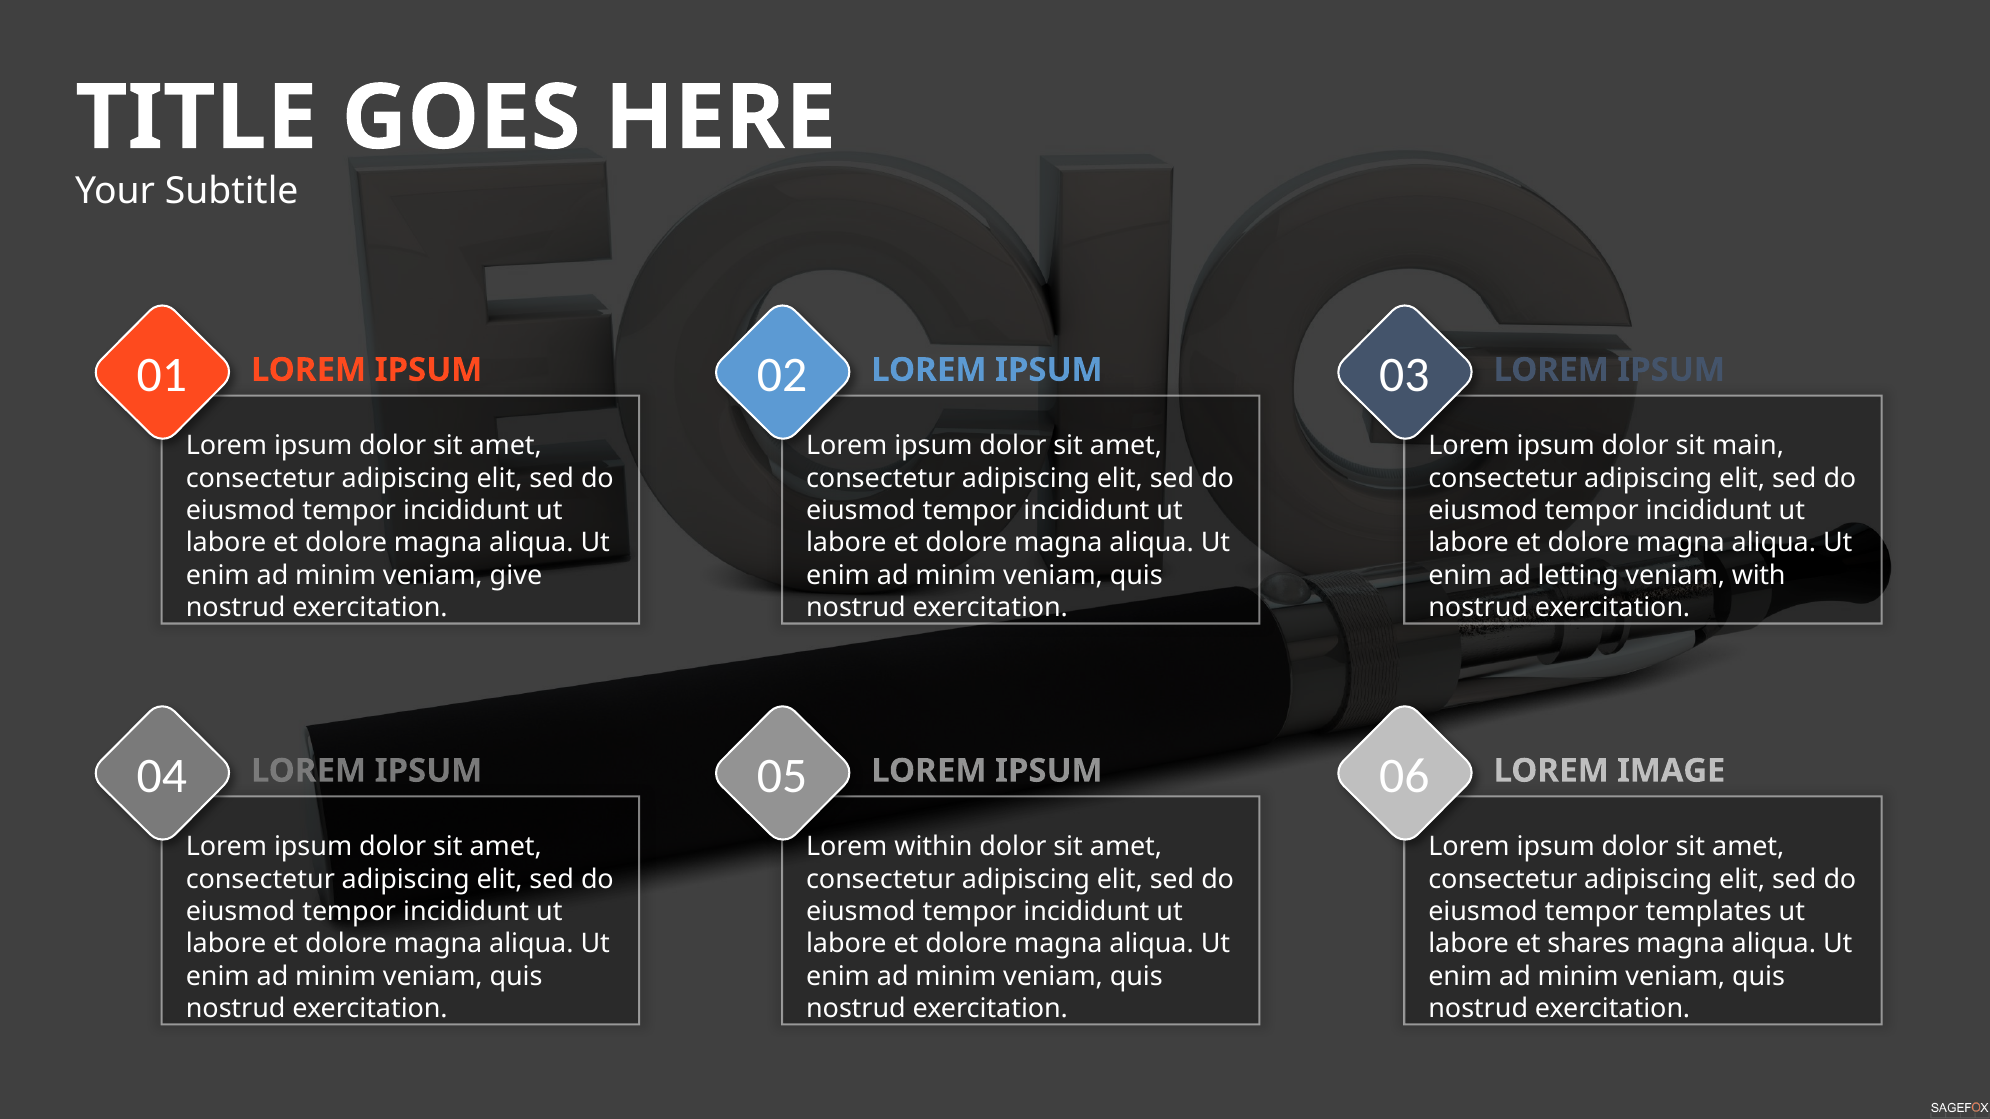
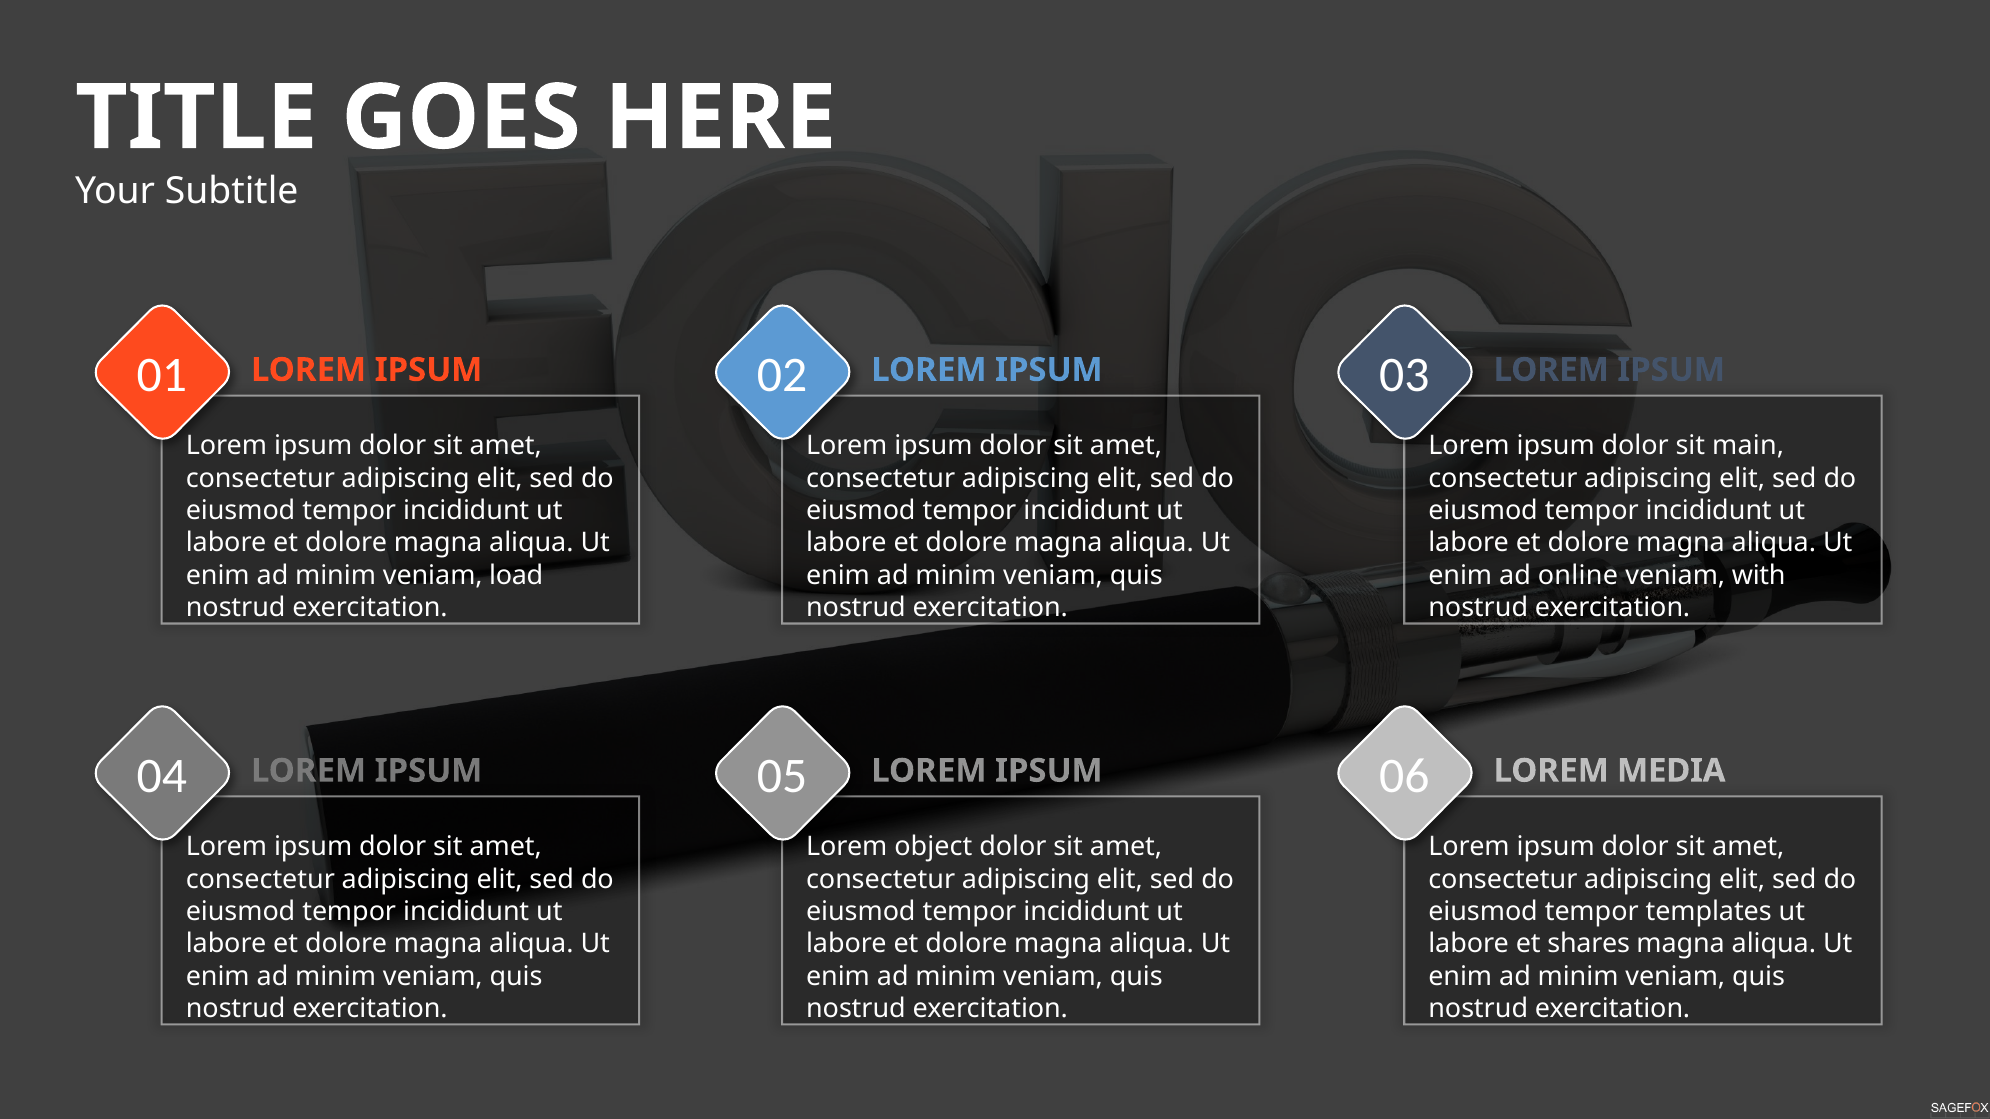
give: give -> load (516, 576)
letting: letting -> online (1578, 576)
IMAGE: IMAGE -> MEDIA (1671, 771)
within: within -> object (933, 847)
